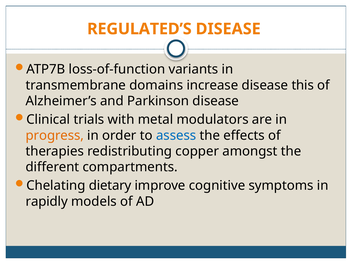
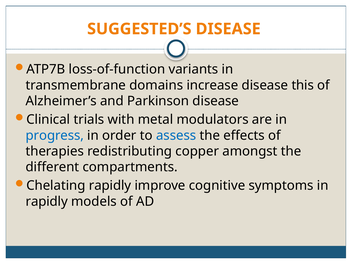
REGULATED’S: REGULATED’S -> SUGGESTED’S (139, 29)
progress colour: orange -> blue (55, 135)
Chelating dietary: dietary -> rapidly (110, 186)
